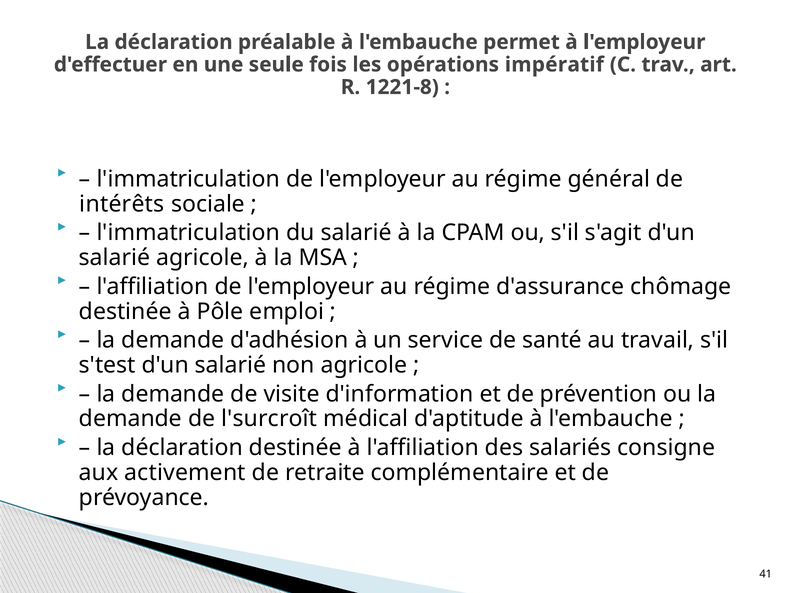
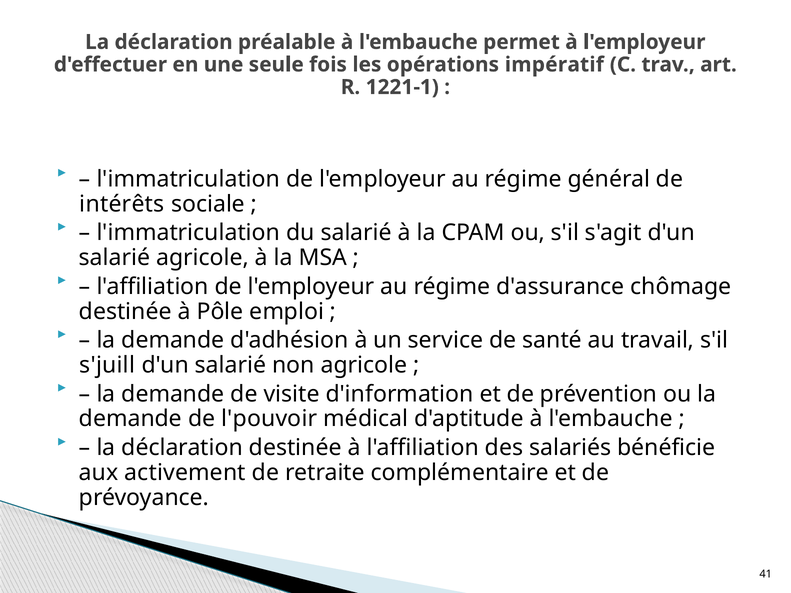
1221-8: 1221-8 -> 1221-1 (402, 87)
s'test: s'test -> s'juill (107, 365)
l'surcroît: l'surcroît -> l'pouvoir (269, 419)
consigne: consigne -> bénéficie (666, 448)
